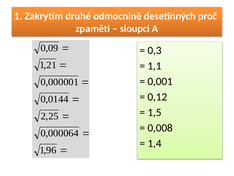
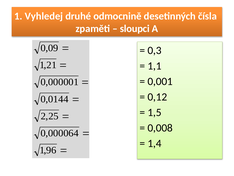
Zakrytím: Zakrytím -> Vyhledej (44, 16)
proč: proč -> čísla (207, 16)
